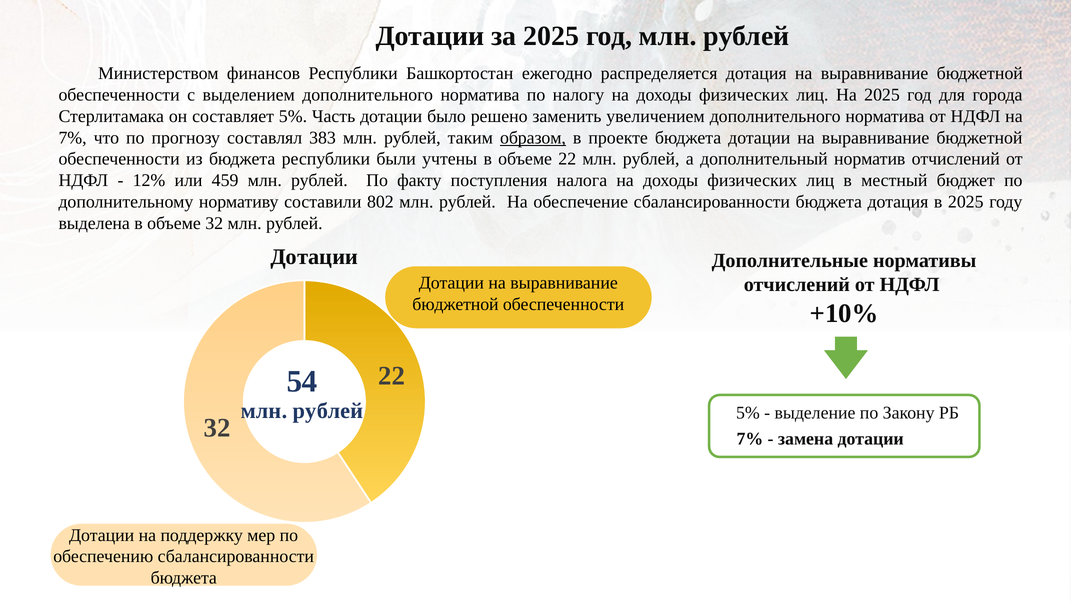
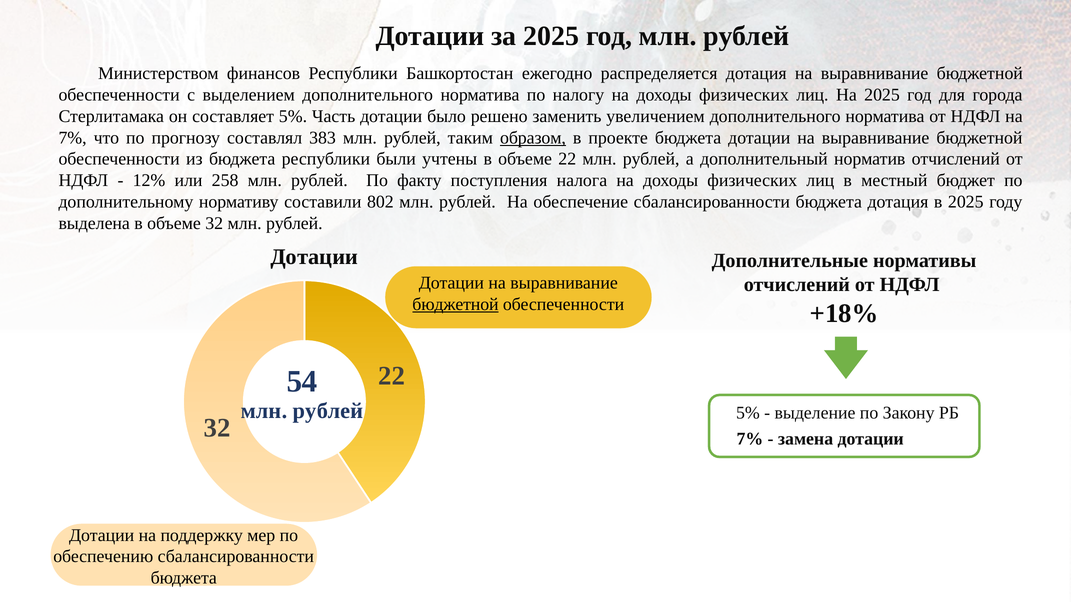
459: 459 -> 258 (225, 181)
бюджетной underline: none -> present (455, 304)
+10%: +10% -> +18% (844, 314)
